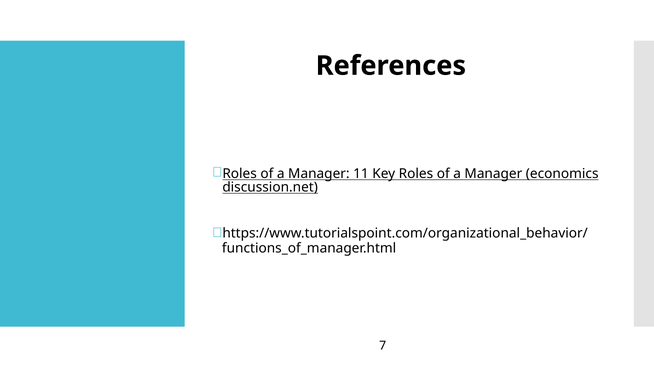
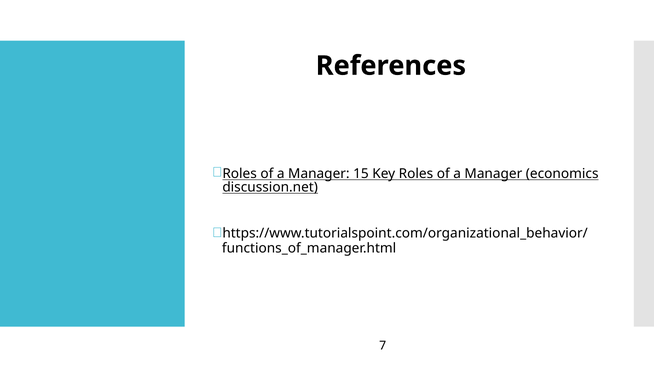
11: 11 -> 15 (361, 174)
